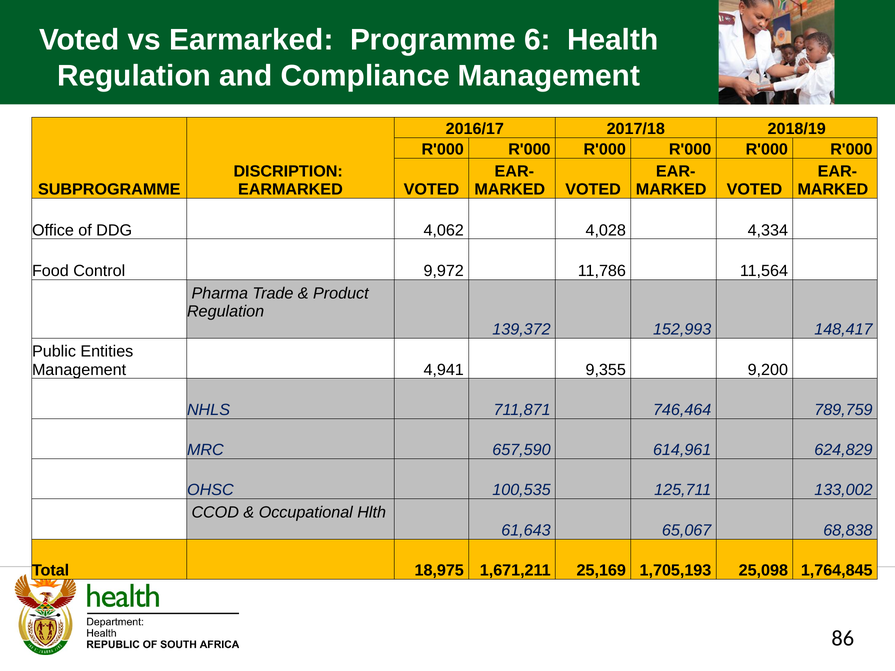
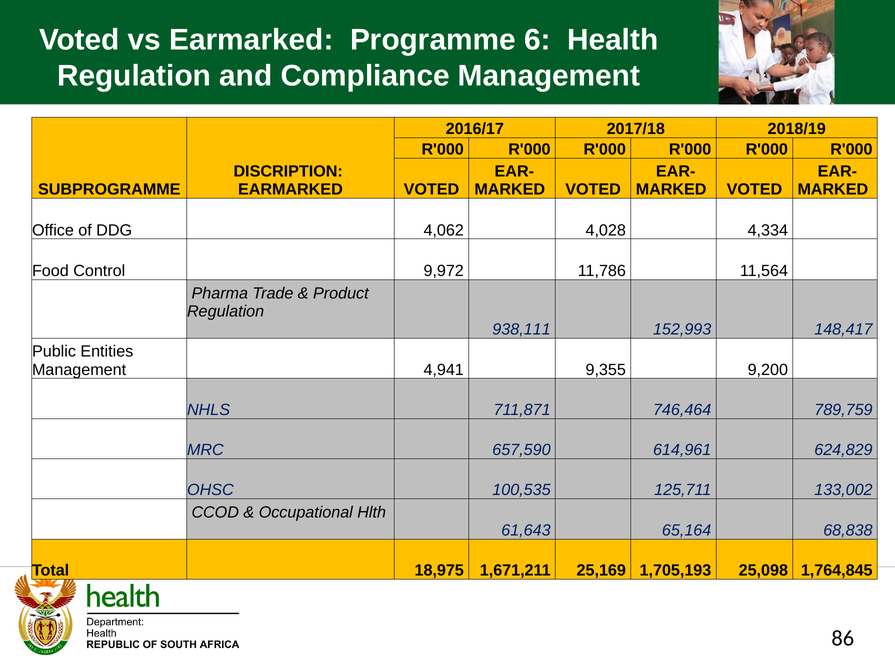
139,372: 139,372 -> 938,111 (522, 330)
65,067: 65,067 -> 65,164 (687, 531)
